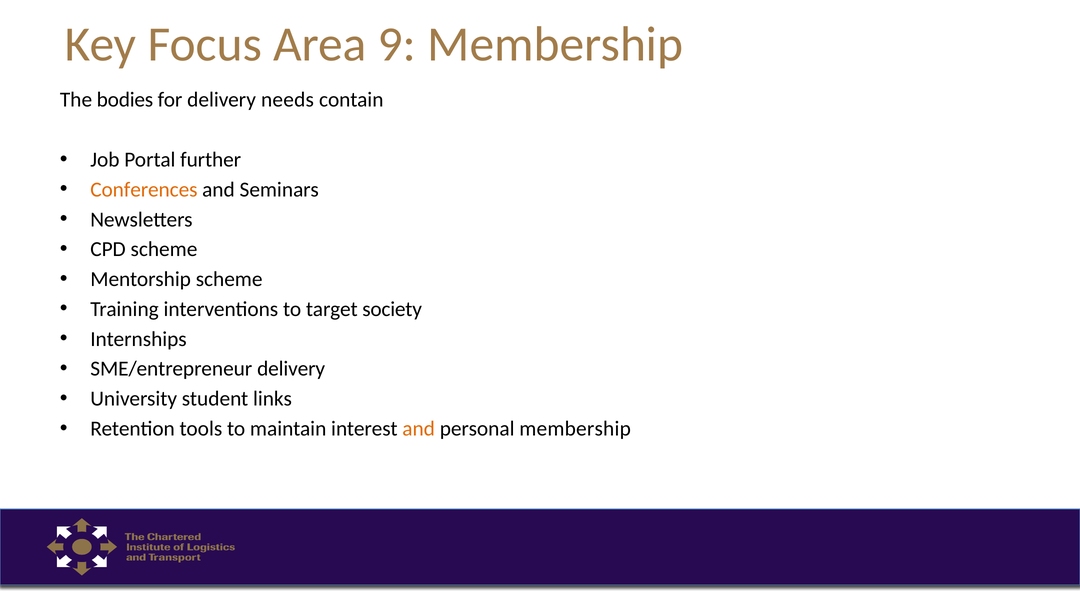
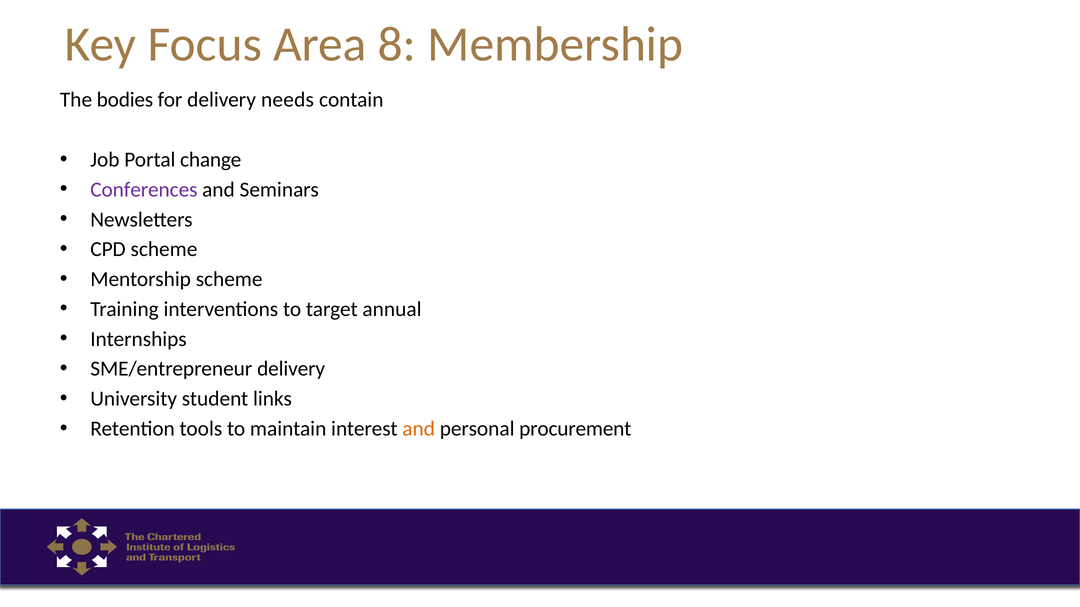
9: 9 -> 8 (397, 45)
further: further -> change (211, 160)
Conferences colour: orange -> purple (144, 190)
society: society -> annual (392, 309)
personal membership: membership -> procurement (575, 429)
